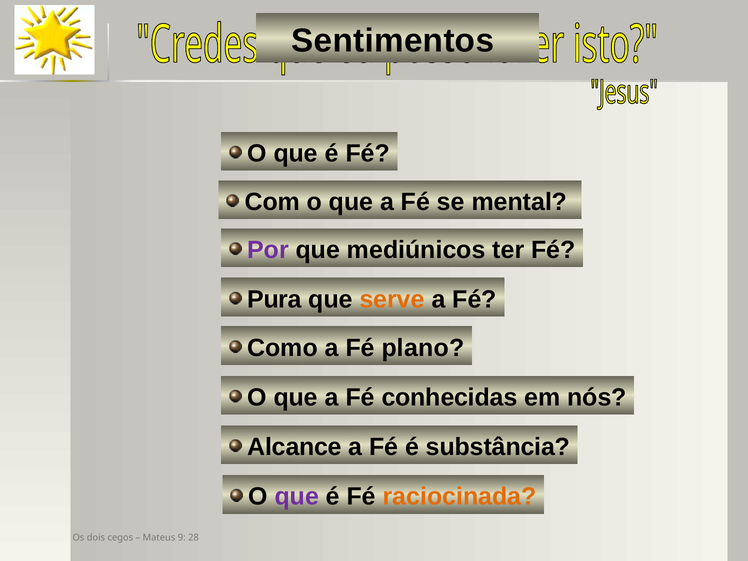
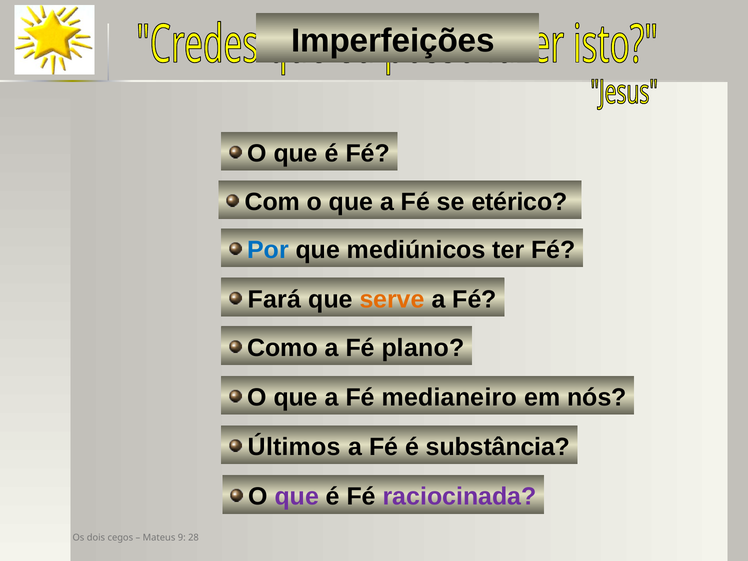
Sentimentos: Sentimentos -> Imperfeições (393, 41)
mental: mental -> etérico (519, 202)
Por colour: purple -> blue (268, 250)
Pura: Pura -> Fará (274, 300)
conhecidas: conhecidas -> medianeiro (449, 398)
Alcance: Alcance -> Últimos (294, 447)
raciocinada colour: orange -> purple (460, 497)
